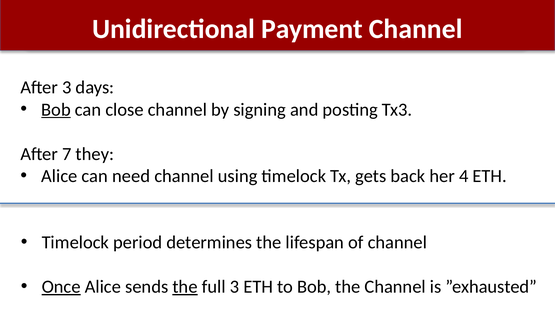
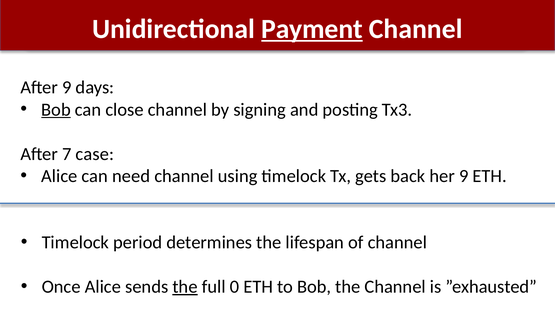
Payment underline: none -> present (312, 29)
After 3: 3 -> 9 (67, 87)
they: they -> case (95, 154)
her 4: 4 -> 9 (464, 176)
Once underline: present -> none (61, 287)
full 3: 3 -> 0 (234, 287)
